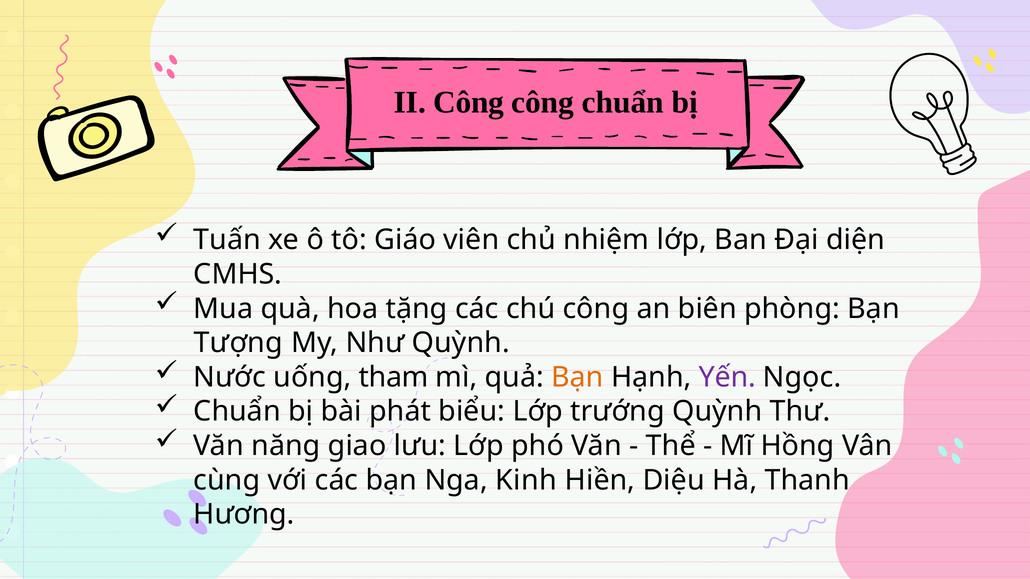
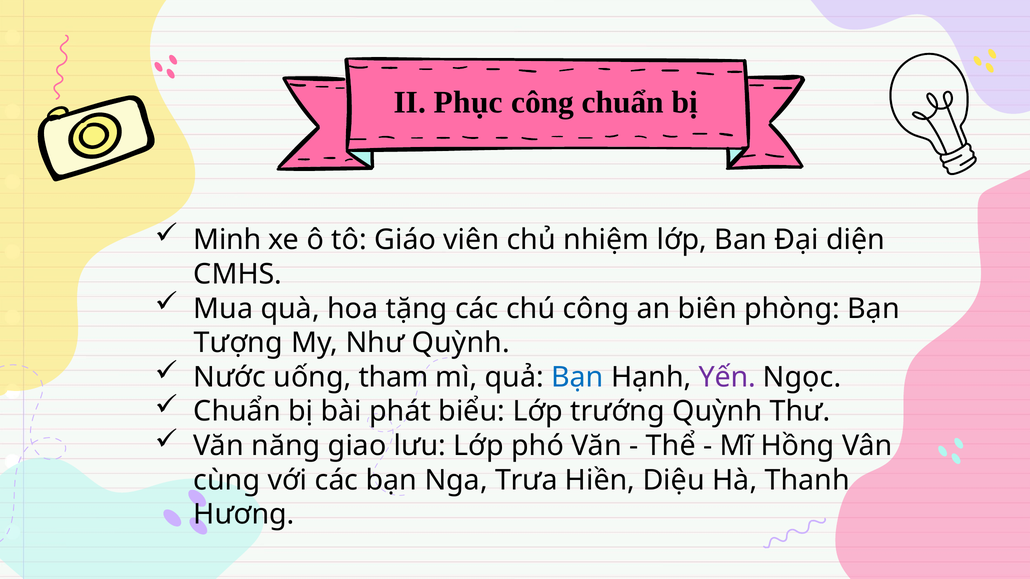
II Công: Công -> Phục (468, 102)
Tuấn: Tuấn -> Minh (227, 240)
Bạn colour: orange -> blue (577, 377)
Kinh: Kinh -> Trưa (526, 481)
